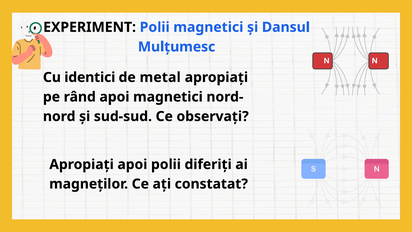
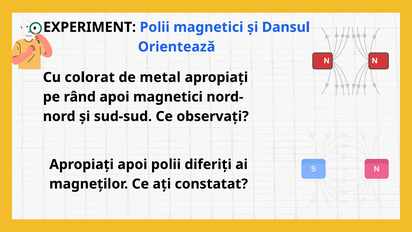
Mulțumesc: Mulțumesc -> Orientează (177, 47)
identici: identici -> colorat (90, 77)
